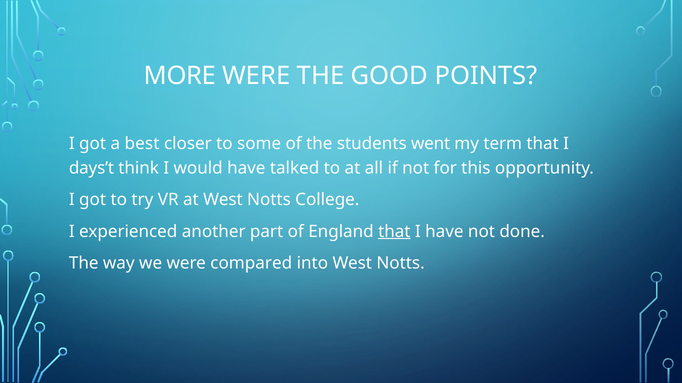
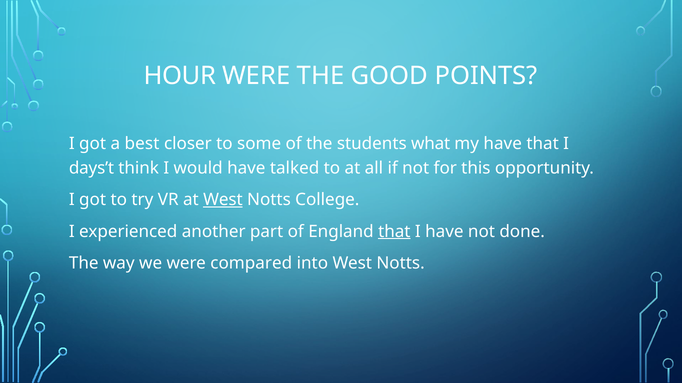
MORE: MORE -> HOUR (180, 76)
went: went -> what (431, 144)
my term: term -> have (503, 144)
West underline: none -> present (223, 200)
